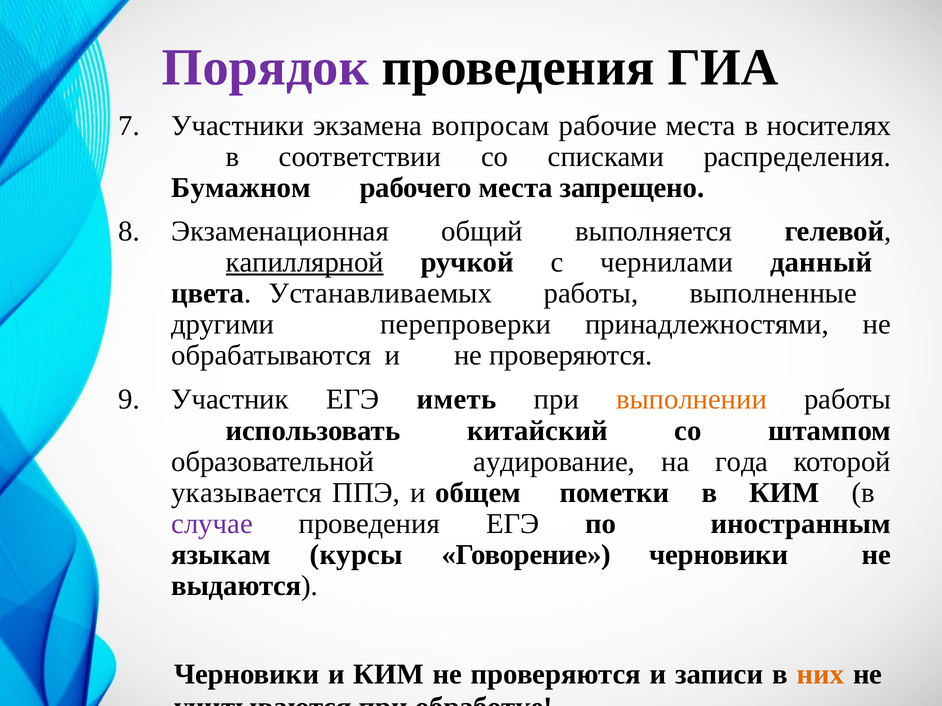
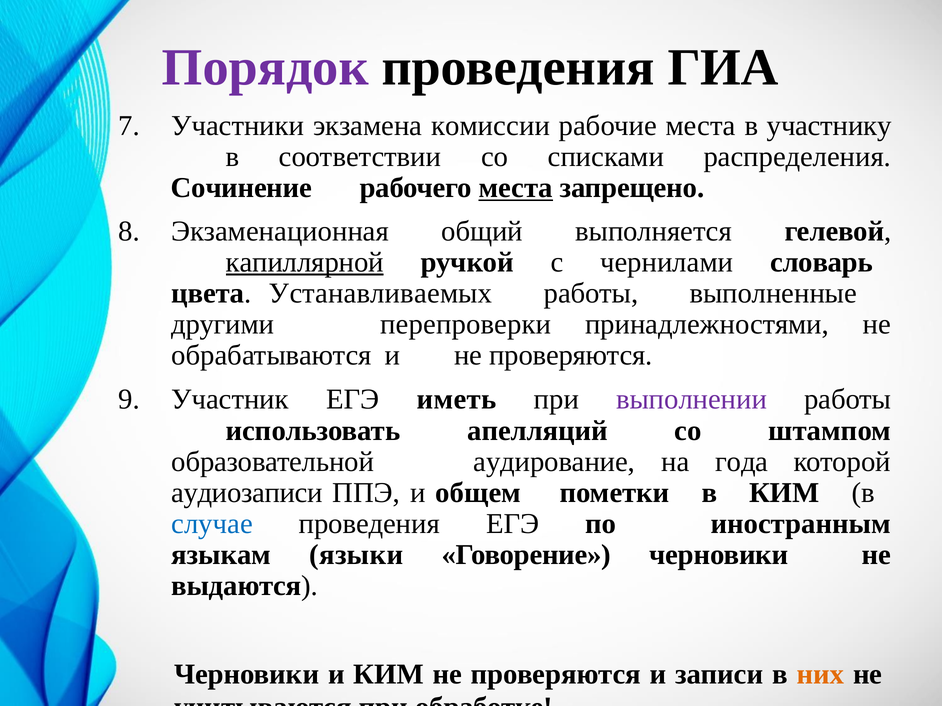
вопросам: вопросам -> комиссии (491, 126)
носителях: носителях -> участнику (829, 126)
Бумажном: Бумажном -> Сочинение (241, 188)
места underline: none -> present (516, 188)
данный: данный -> словарь (821, 262)
выполнении colour: orange -> purple (692, 400)
китайский: китайский -> апелляций (538, 431)
указывается: указывается -> аудиозаписи (247, 493)
случае colour: purple -> blue (212, 524)
курсы: курсы -> языки (356, 555)
